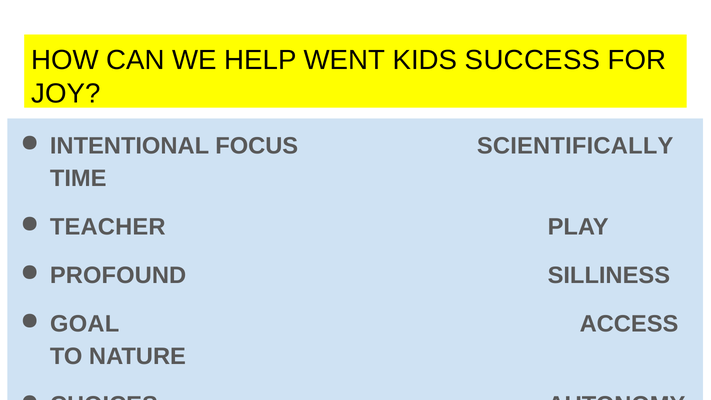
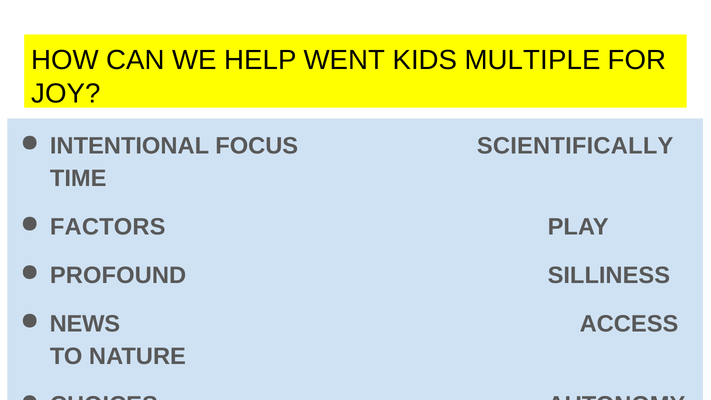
SUCCESS: SUCCESS -> MULTIPLE (533, 60)
TEACHER: TEACHER -> FACTORS (108, 227)
GOAL: GOAL -> NEWS (85, 324)
